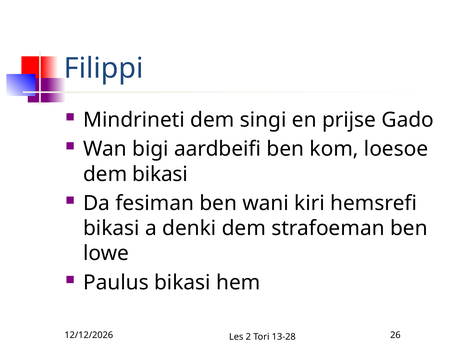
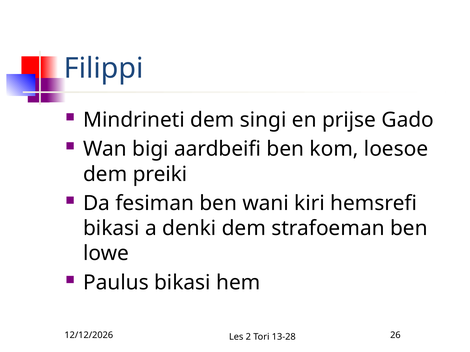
dem bikasi: bikasi -> preiki (160, 174)
